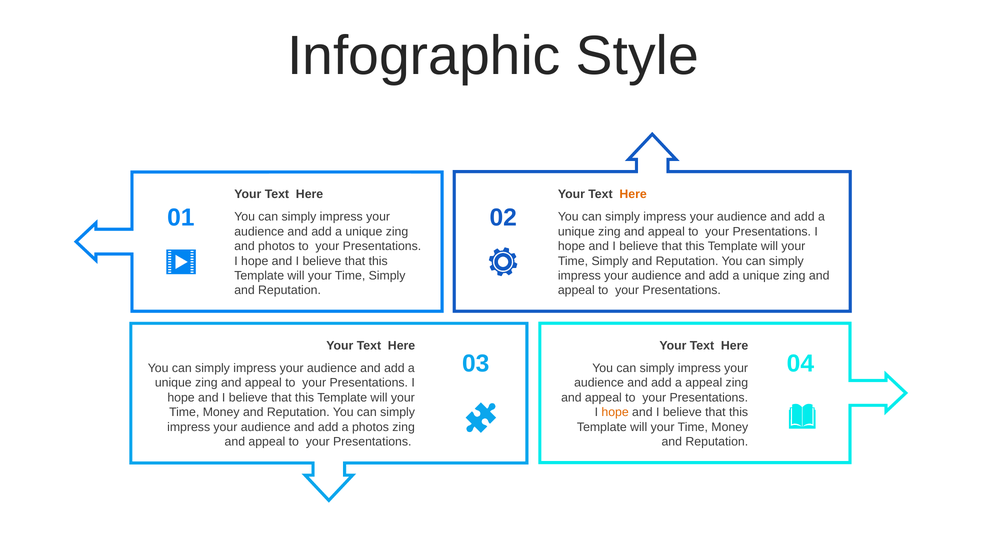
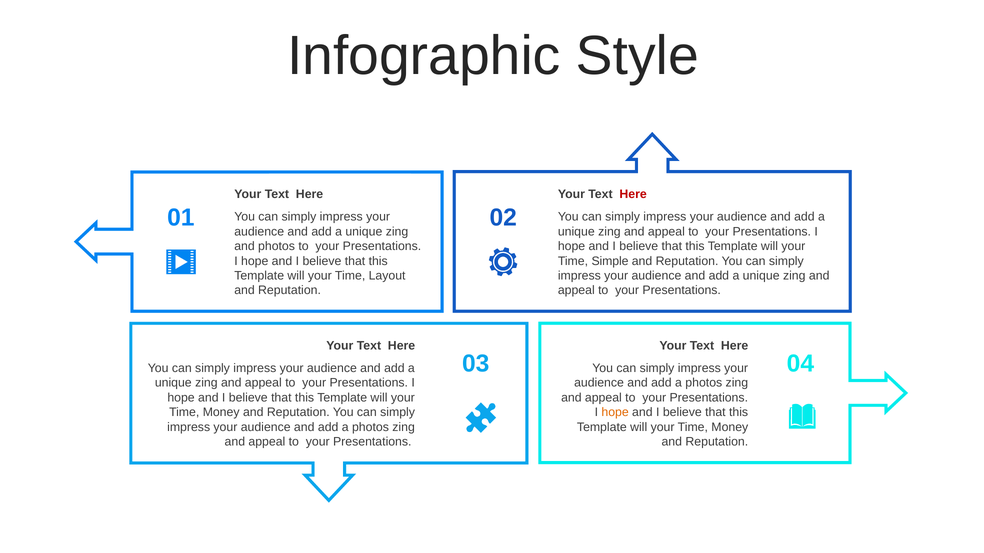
Here colour: orange -> red (633, 195)
Simply: Simply -> Simple (610, 261)
Simply: Simply -> Layout (387, 276)
appeal: appeal -> photos (704, 383)
